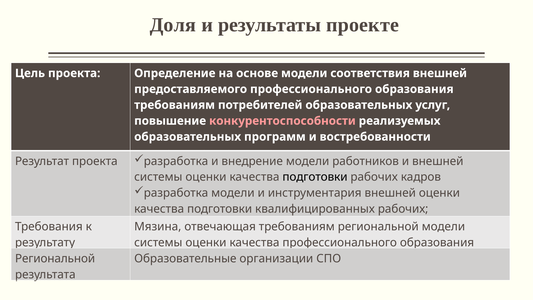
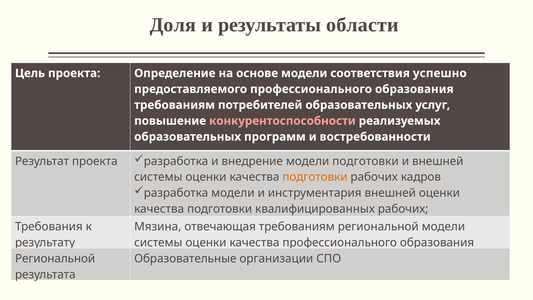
проекте: проекте -> области (362, 25)
соответствия внешней: внешней -> успешно (440, 73)
модели работников: работников -> подготовки (366, 161)
подготовки colour: black -> orange (315, 177)
